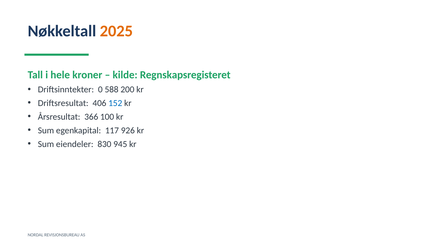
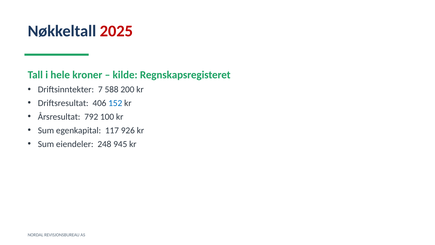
2025 colour: orange -> red (116, 31)
0: 0 -> 7 (100, 89)
366: 366 -> 792 (91, 117)
830: 830 -> 248 (104, 144)
